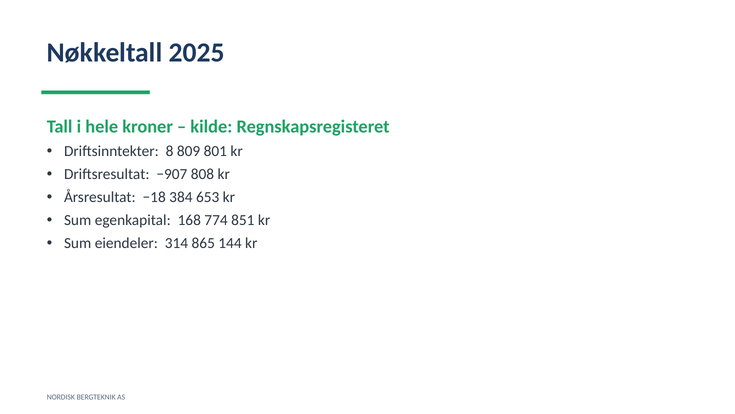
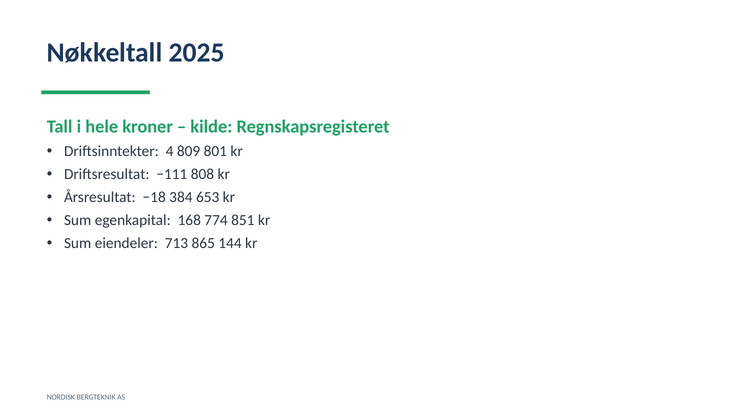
8: 8 -> 4 (170, 151)
−907: −907 -> −111 (172, 174)
314: 314 -> 713 (176, 243)
